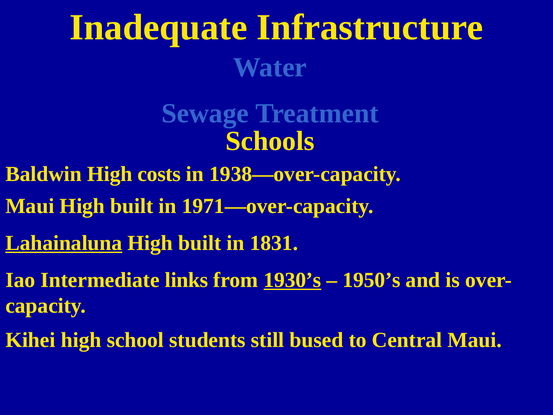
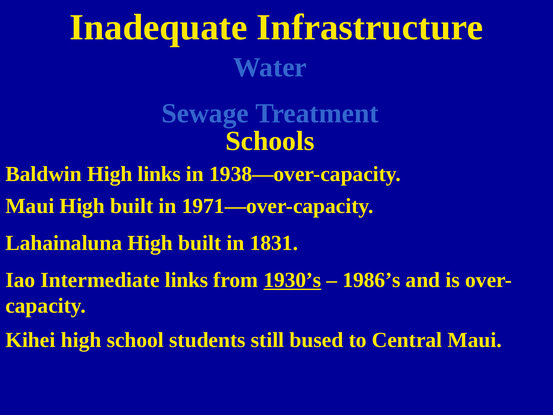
High costs: costs -> links (159, 174)
Lahainaluna underline: present -> none (64, 243)
1950’s: 1950’s -> 1986’s (371, 280)
